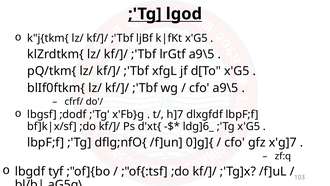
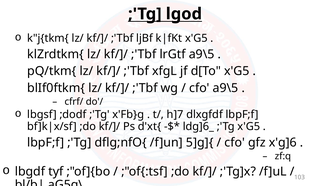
0]g]{: 0]g]{ -> 5]g]{ (200, 142)
x'g]7: x'g]7 -> x'g]6 (283, 142)
